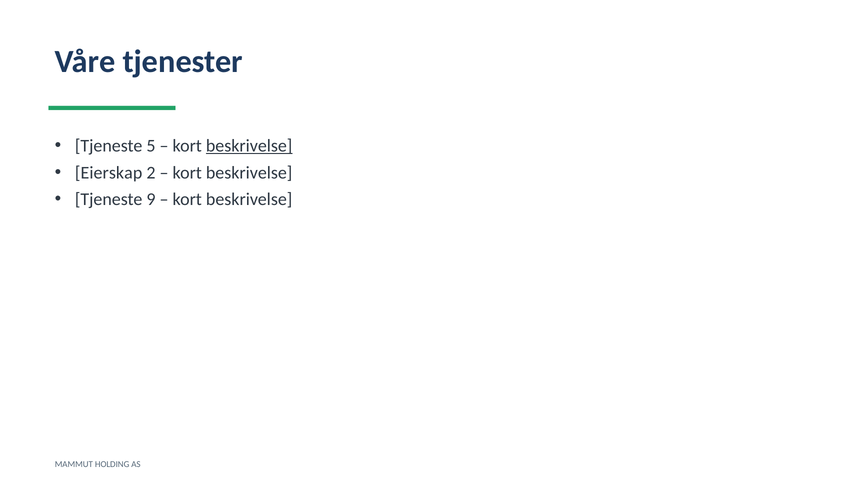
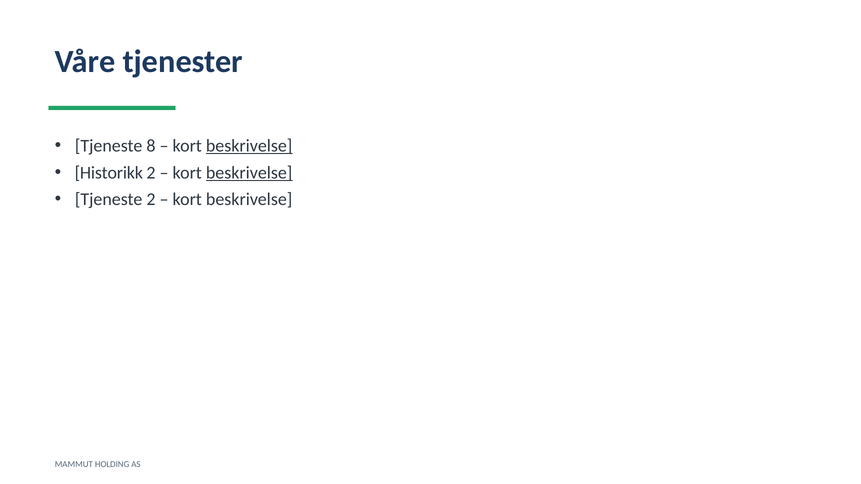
5: 5 -> 8 (151, 146)
Eierskap: Eierskap -> Historikk (109, 173)
beskrivelse underline: none -> present (249, 173)
Tjeneste 9: 9 -> 2 (151, 200)
